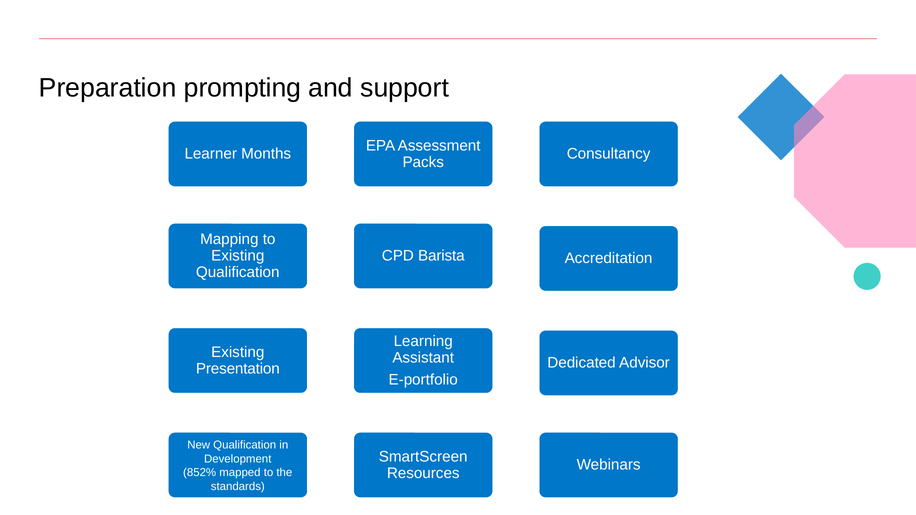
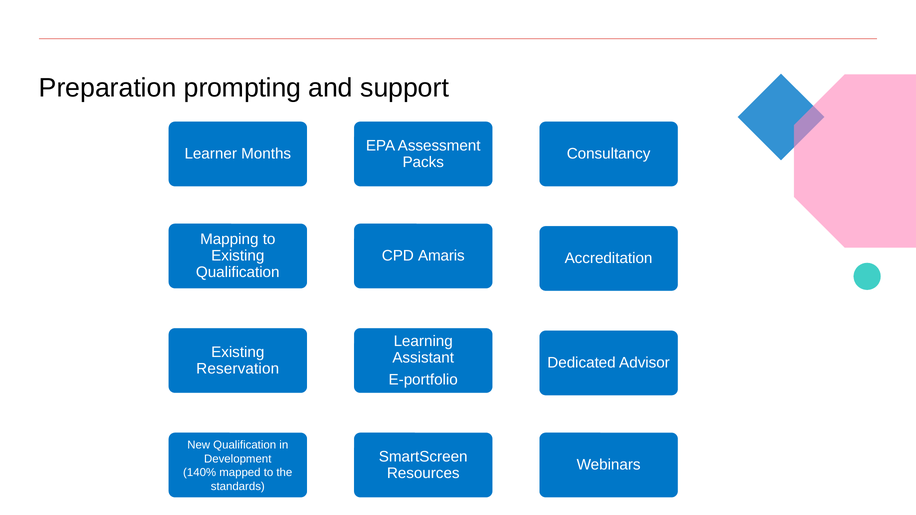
Barista: Barista -> Amaris (441, 256)
Presentation: Presentation -> Reservation (238, 369)
852%: 852% -> 140% (200, 473)
